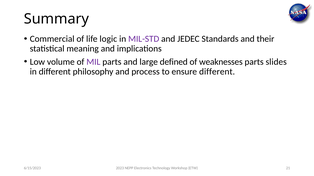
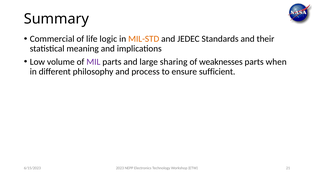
MIL-STD colour: purple -> orange (144, 39)
defined: defined -> sharing (174, 62)
slides: slides -> when (276, 62)
ensure different: different -> sufficient (217, 72)
